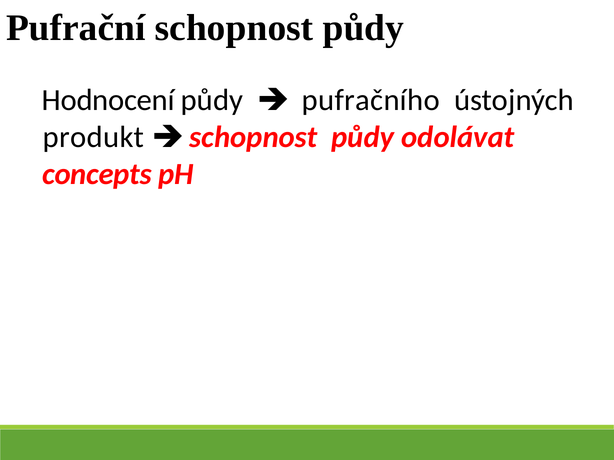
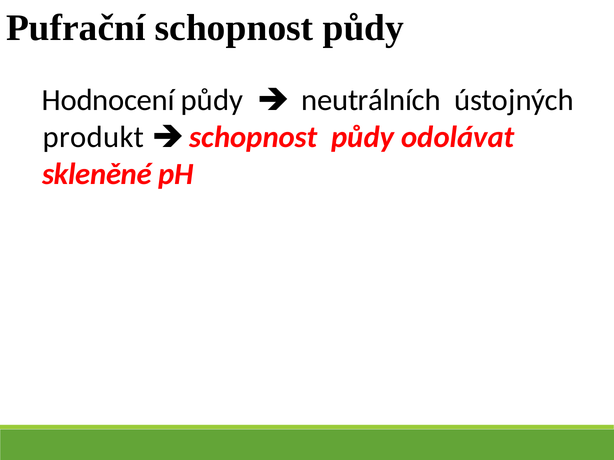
pufračního: pufračního -> neutrálních (371, 100)
concepts: concepts -> skleněné (97, 174)
